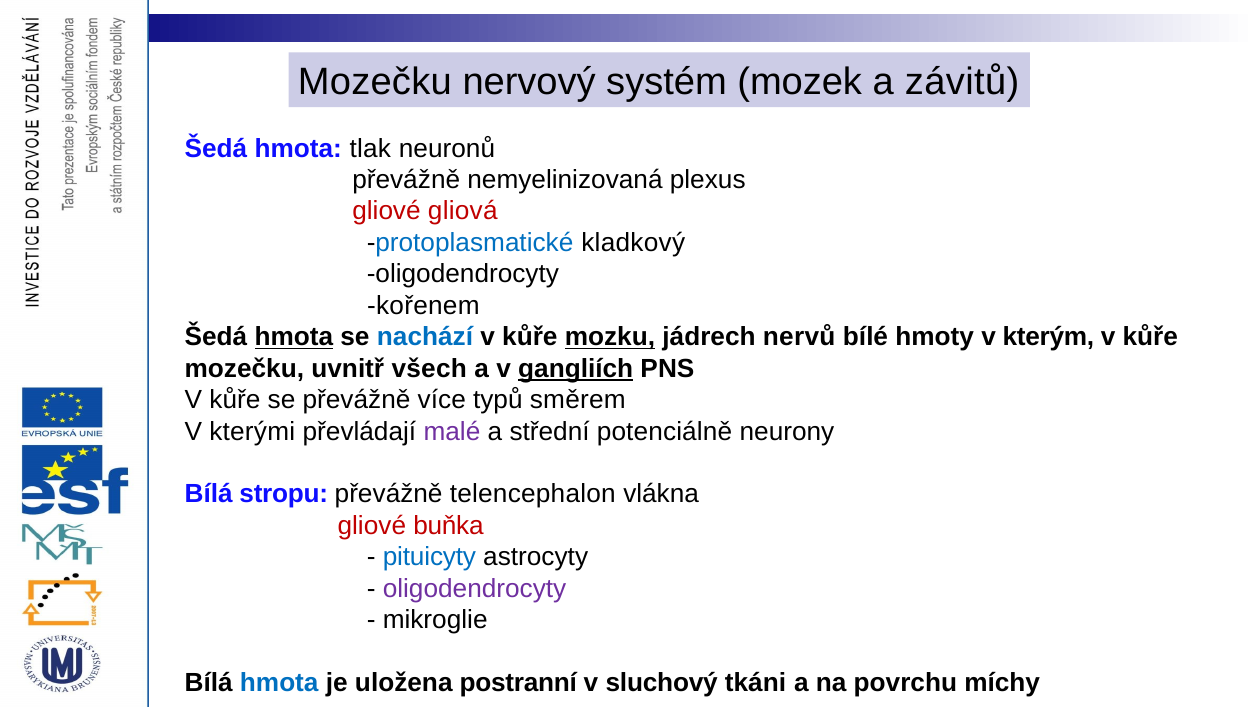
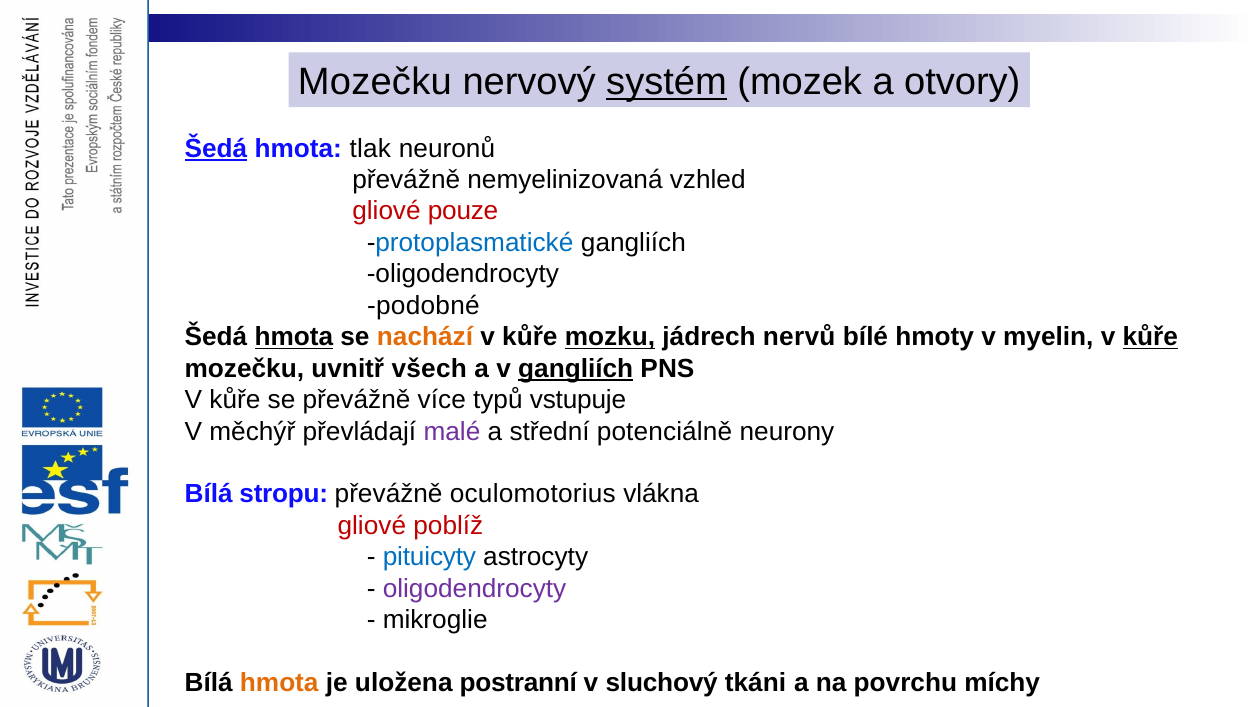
systém underline: none -> present (667, 82)
závitů: závitů -> otvory (962, 82)
Šedá underline: none -> present (216, 148)
plexus: plexus -> vzhled (708, 180)
gliová: gliová -> pouze (463, 211)
protoplasmatické kladkový: kladkový -> gangliích (633, 243)
kořenem: kořenem -> podobné (423, 306)
nachází colour: blue -> orange (425, 337)
kterým: kterým -> myelin (1048, 337)
kůře underline: none -> present (1150, 337)
směrem: směrem -> vstupuje (578, 400)
kterými: kterými -> měchýř (252, 431)
telencephalon: telencephalon -> oculomotorius (533, 494)
buňka: buňka -> poblíž (448, 526)
hmota colour: blue -> orange (279, 683)
